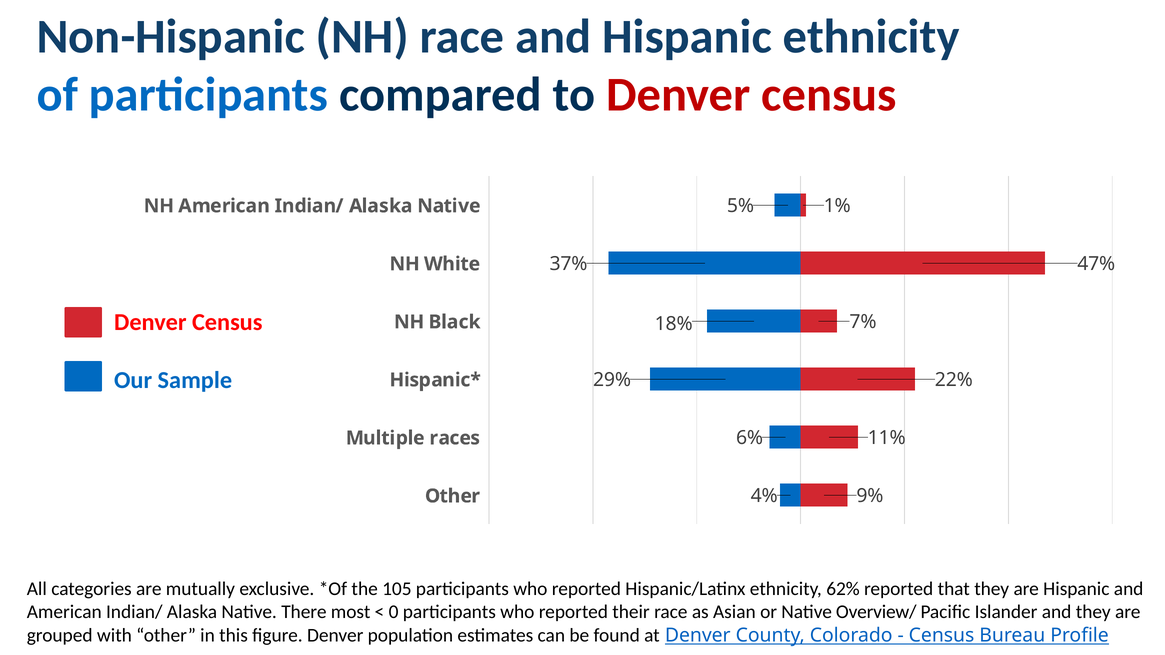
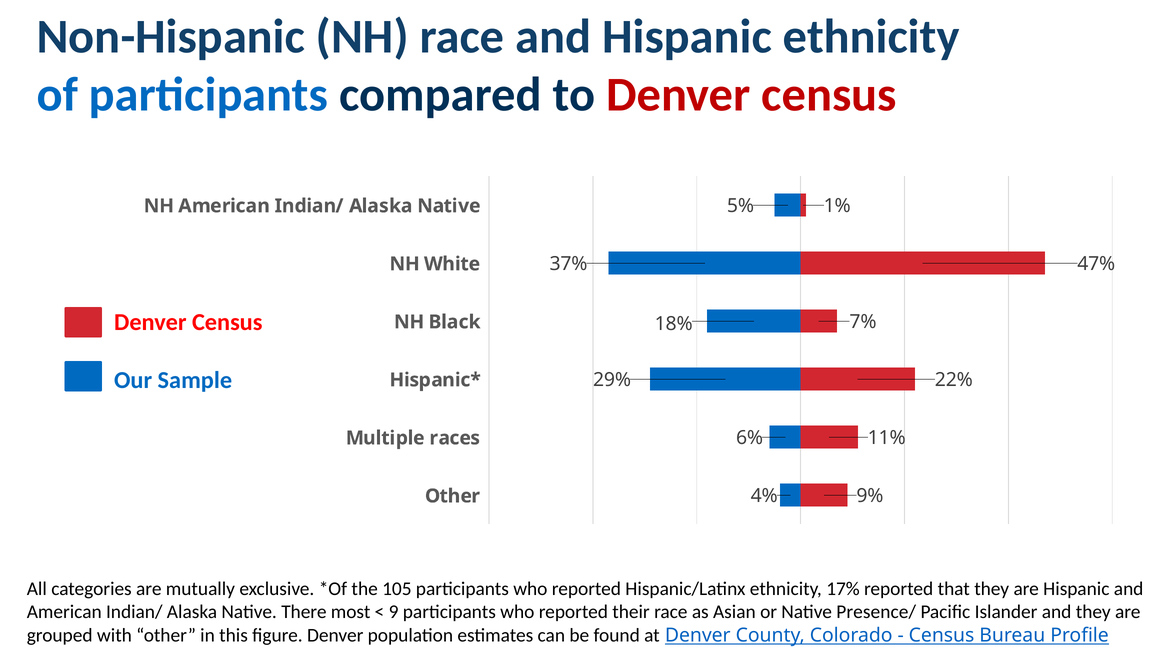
62%: 62% -> 17% (843, 589)
0: 0 -> 9 (394, 612)
Overview/: Overview/ -> Presence/ (876, 612)
